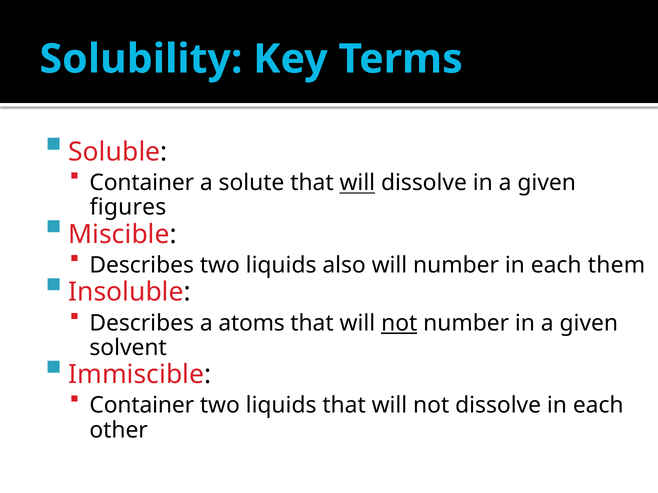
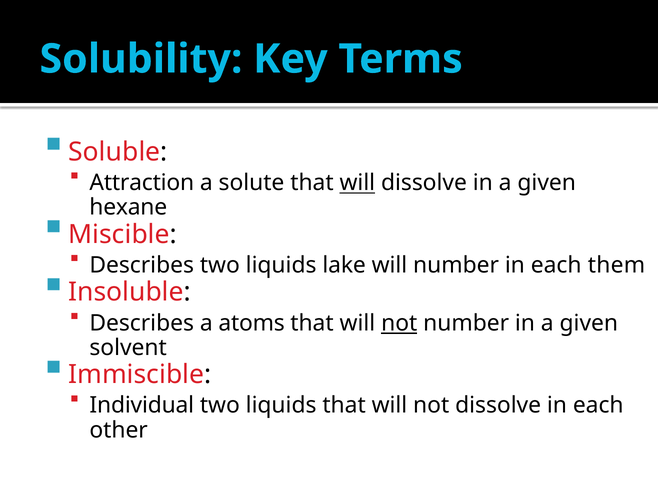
Container: Container -> Attraction (142, 183)
figures: figures -> hexane (128, 208)
also: also -> lake (344, 265)
Container: Container -> Individual (142, 406)
